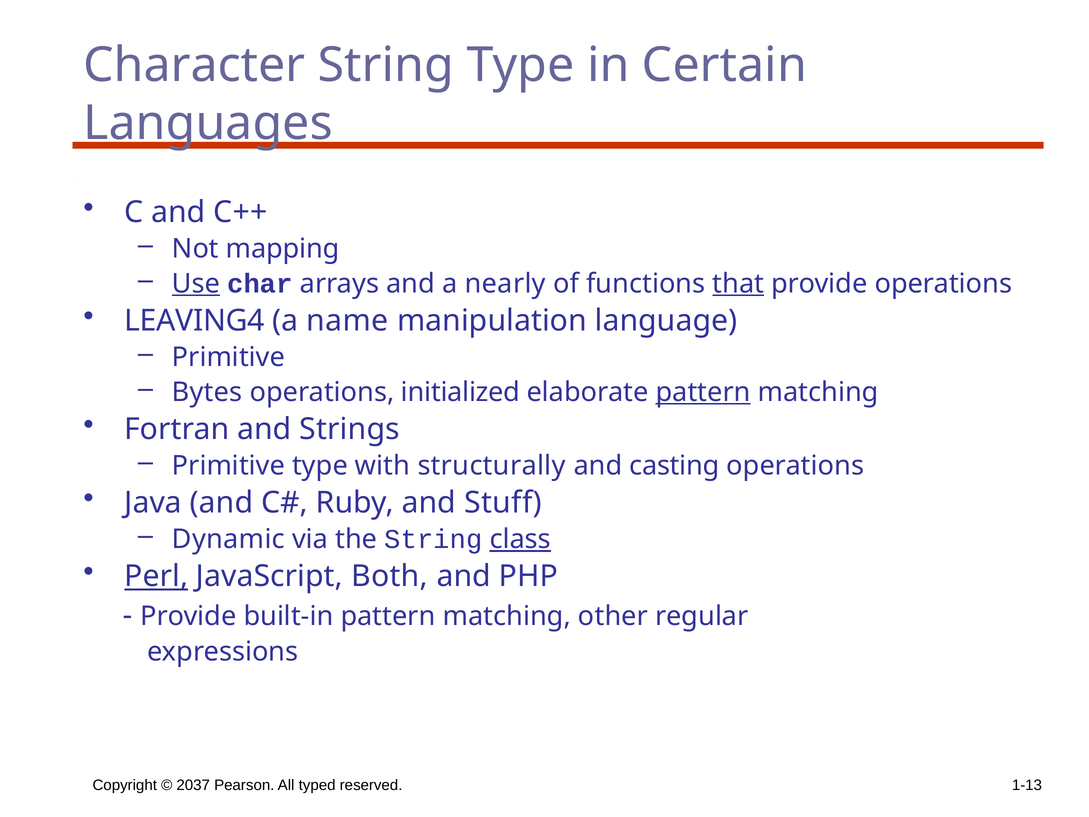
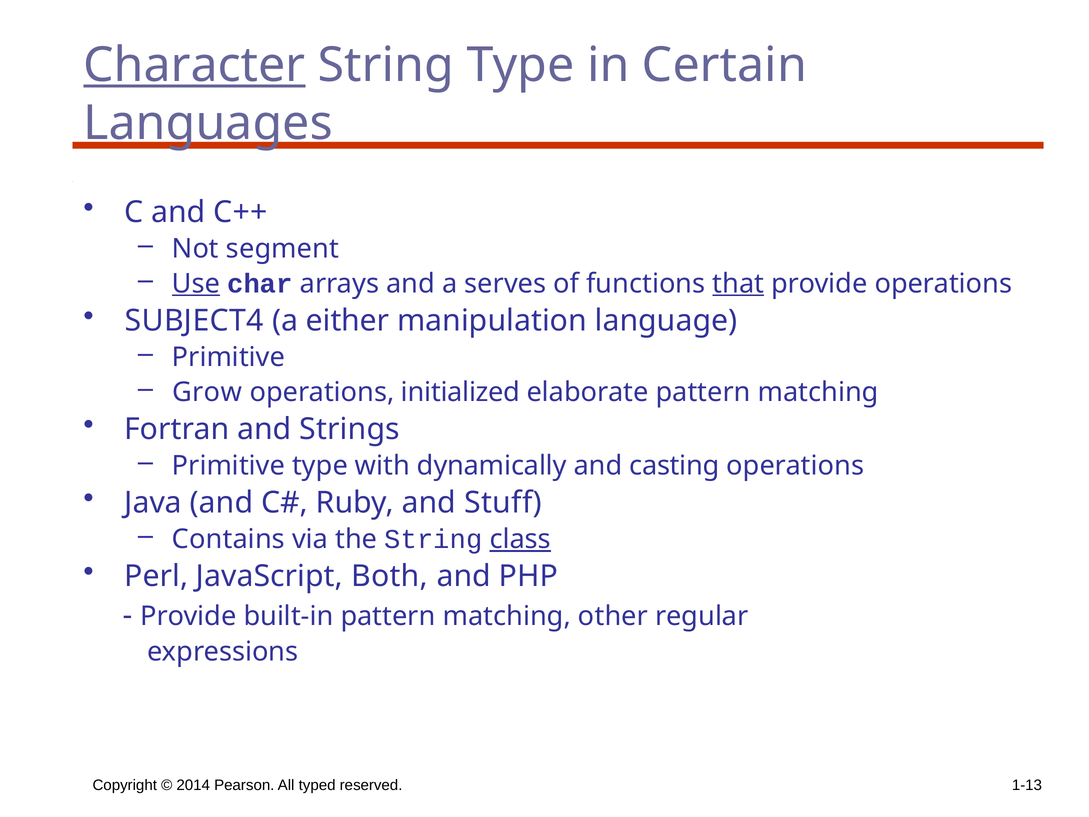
Character underline: none -> present (194, 65)
mapping: mapping -> segment (283, 249)
nearly: nearly -> serves (505, 284)
LEAVING4: LEAVING4 -> SUBJECT4 (194, 321)
name: name -> either (348, 321)
Bytes: Bytes -> Grow (207, 392)
pattern underline: present -> none (703, 392)
structurally: structurally -> dynamically (492, 466)
Dynamic: Dynamic -> Contains (228, 539)
Perl underline: present -> none (156, 576)
2037: 2037 -> 2014 (193, 785)
